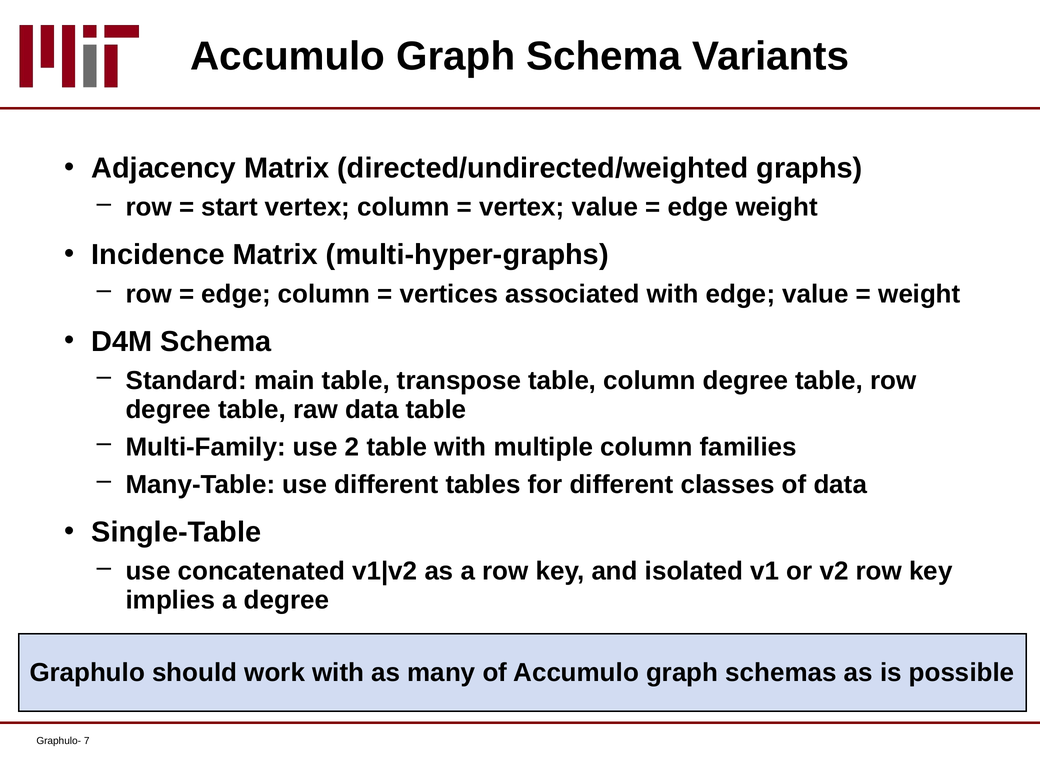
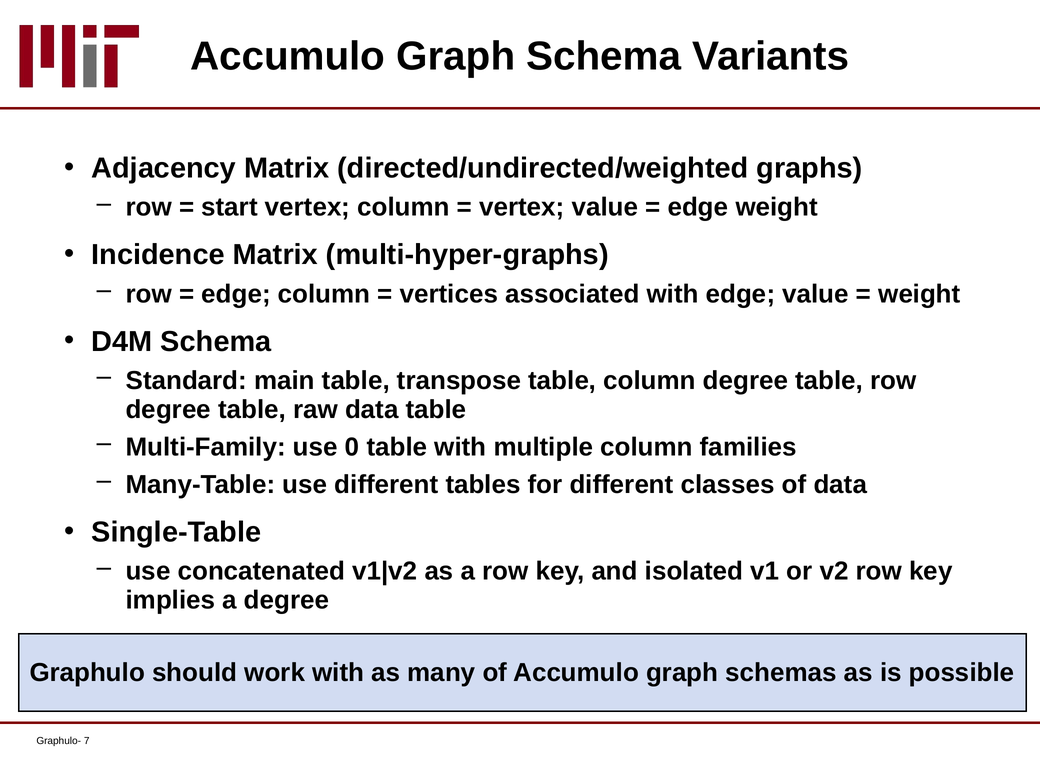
2: 2 -> 0 (352, 447)
